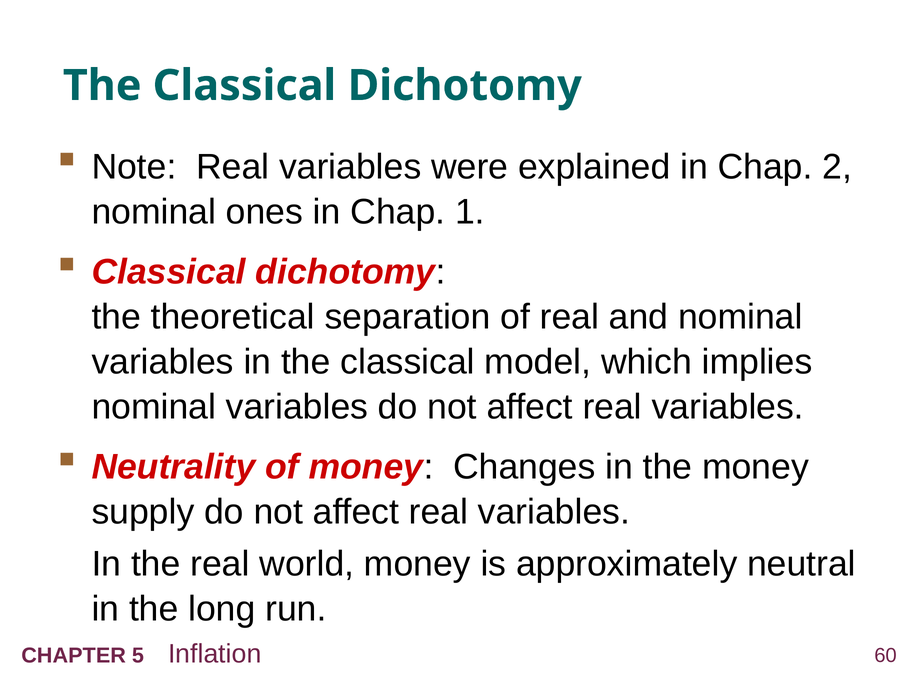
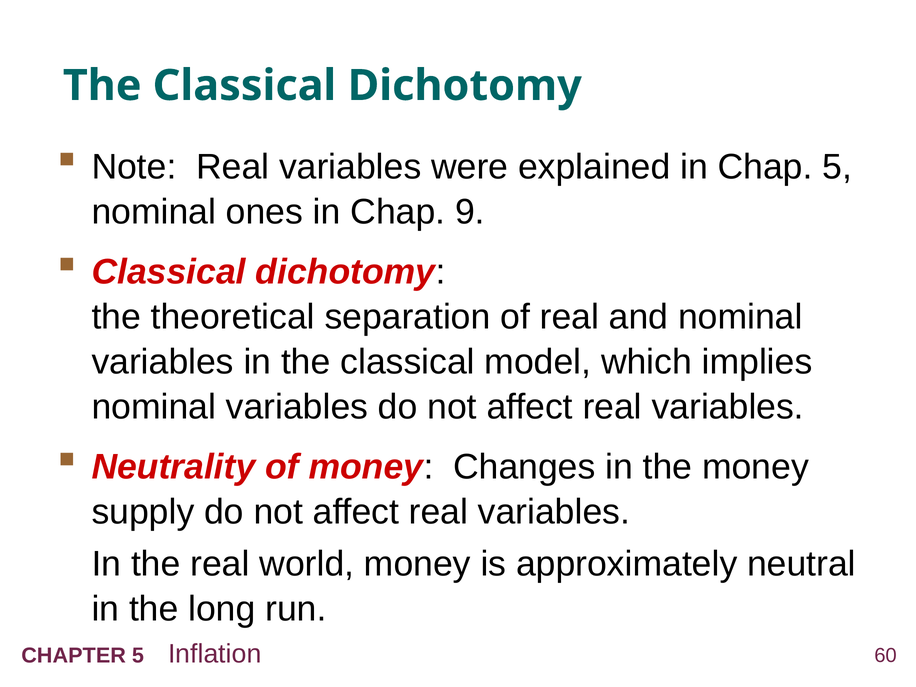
Chap 2: 2 -> 5 (837, 167)
1: 1 -> 9 (470, 212)
